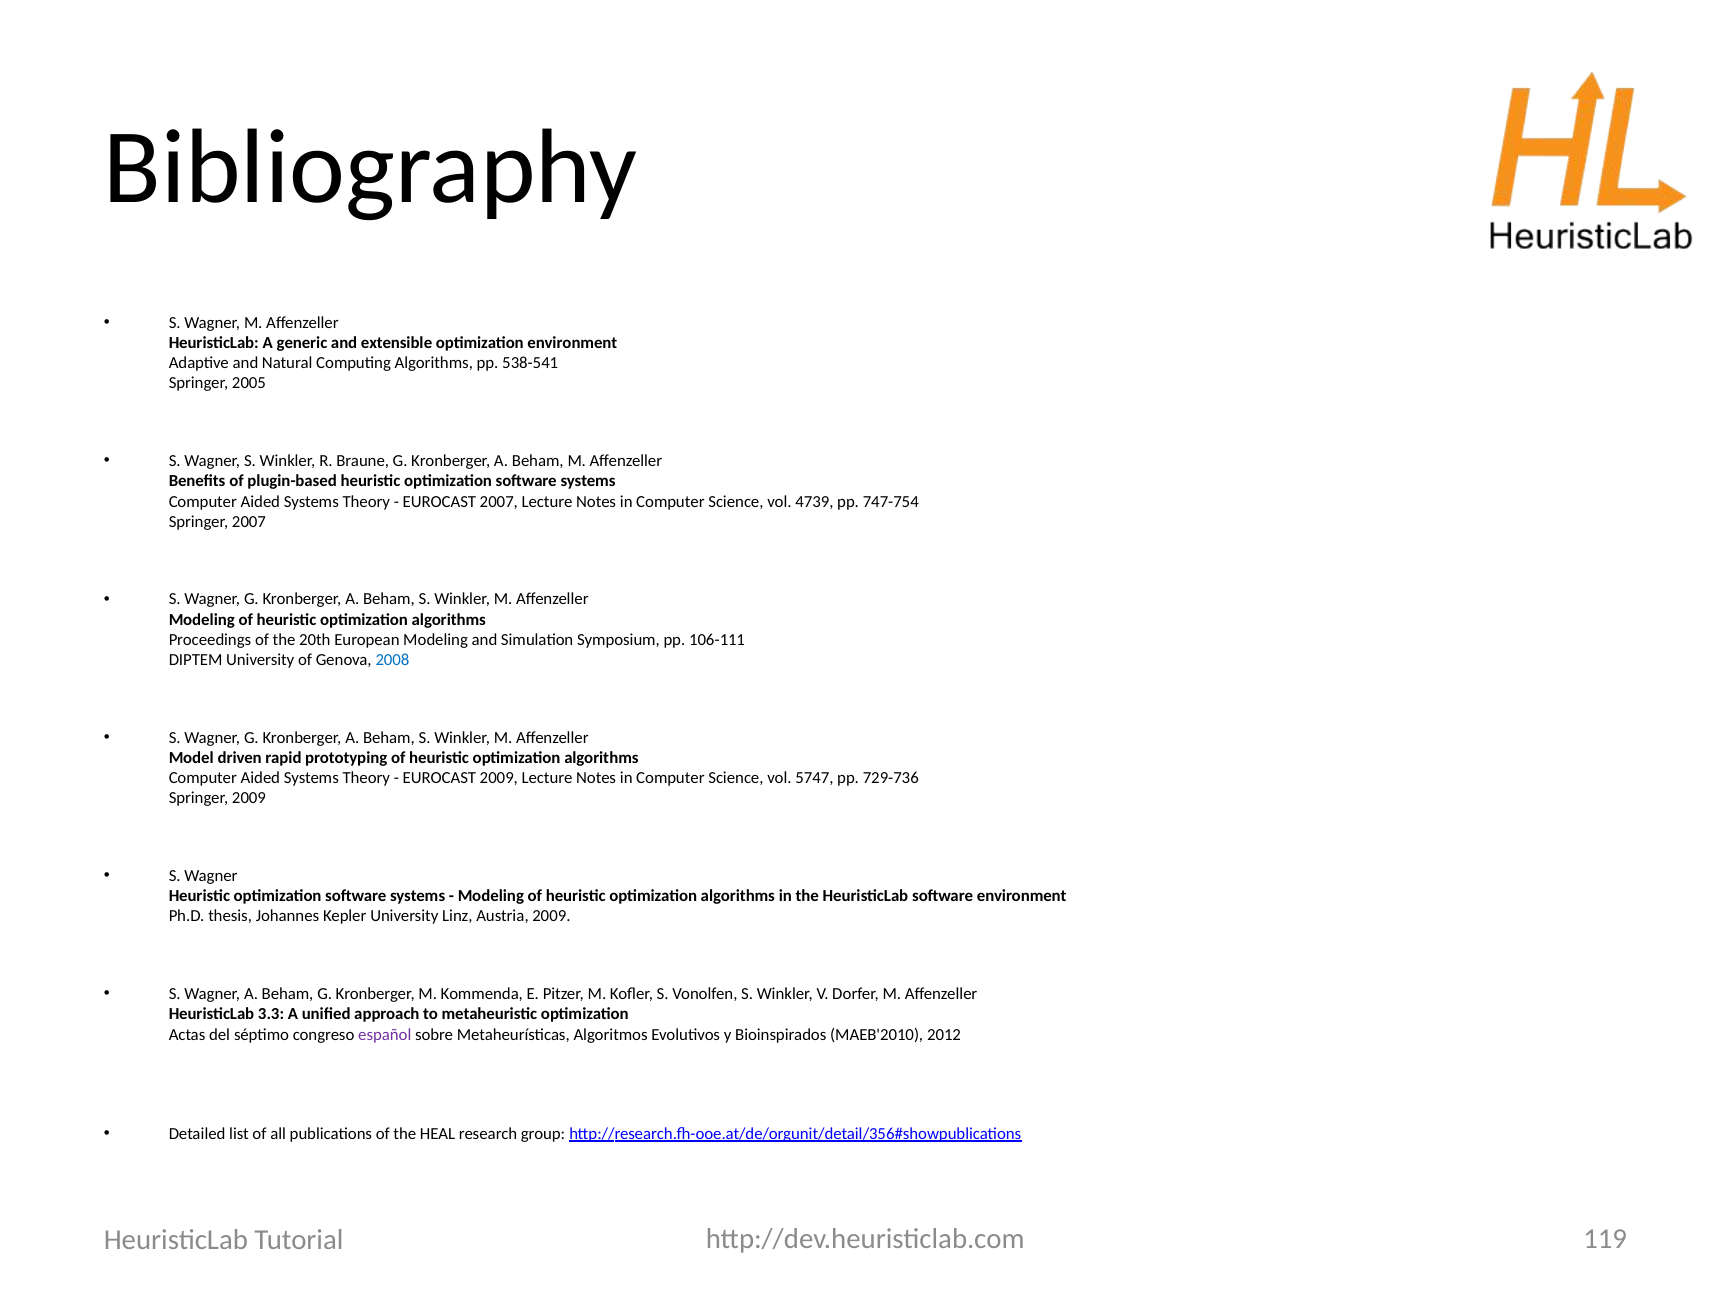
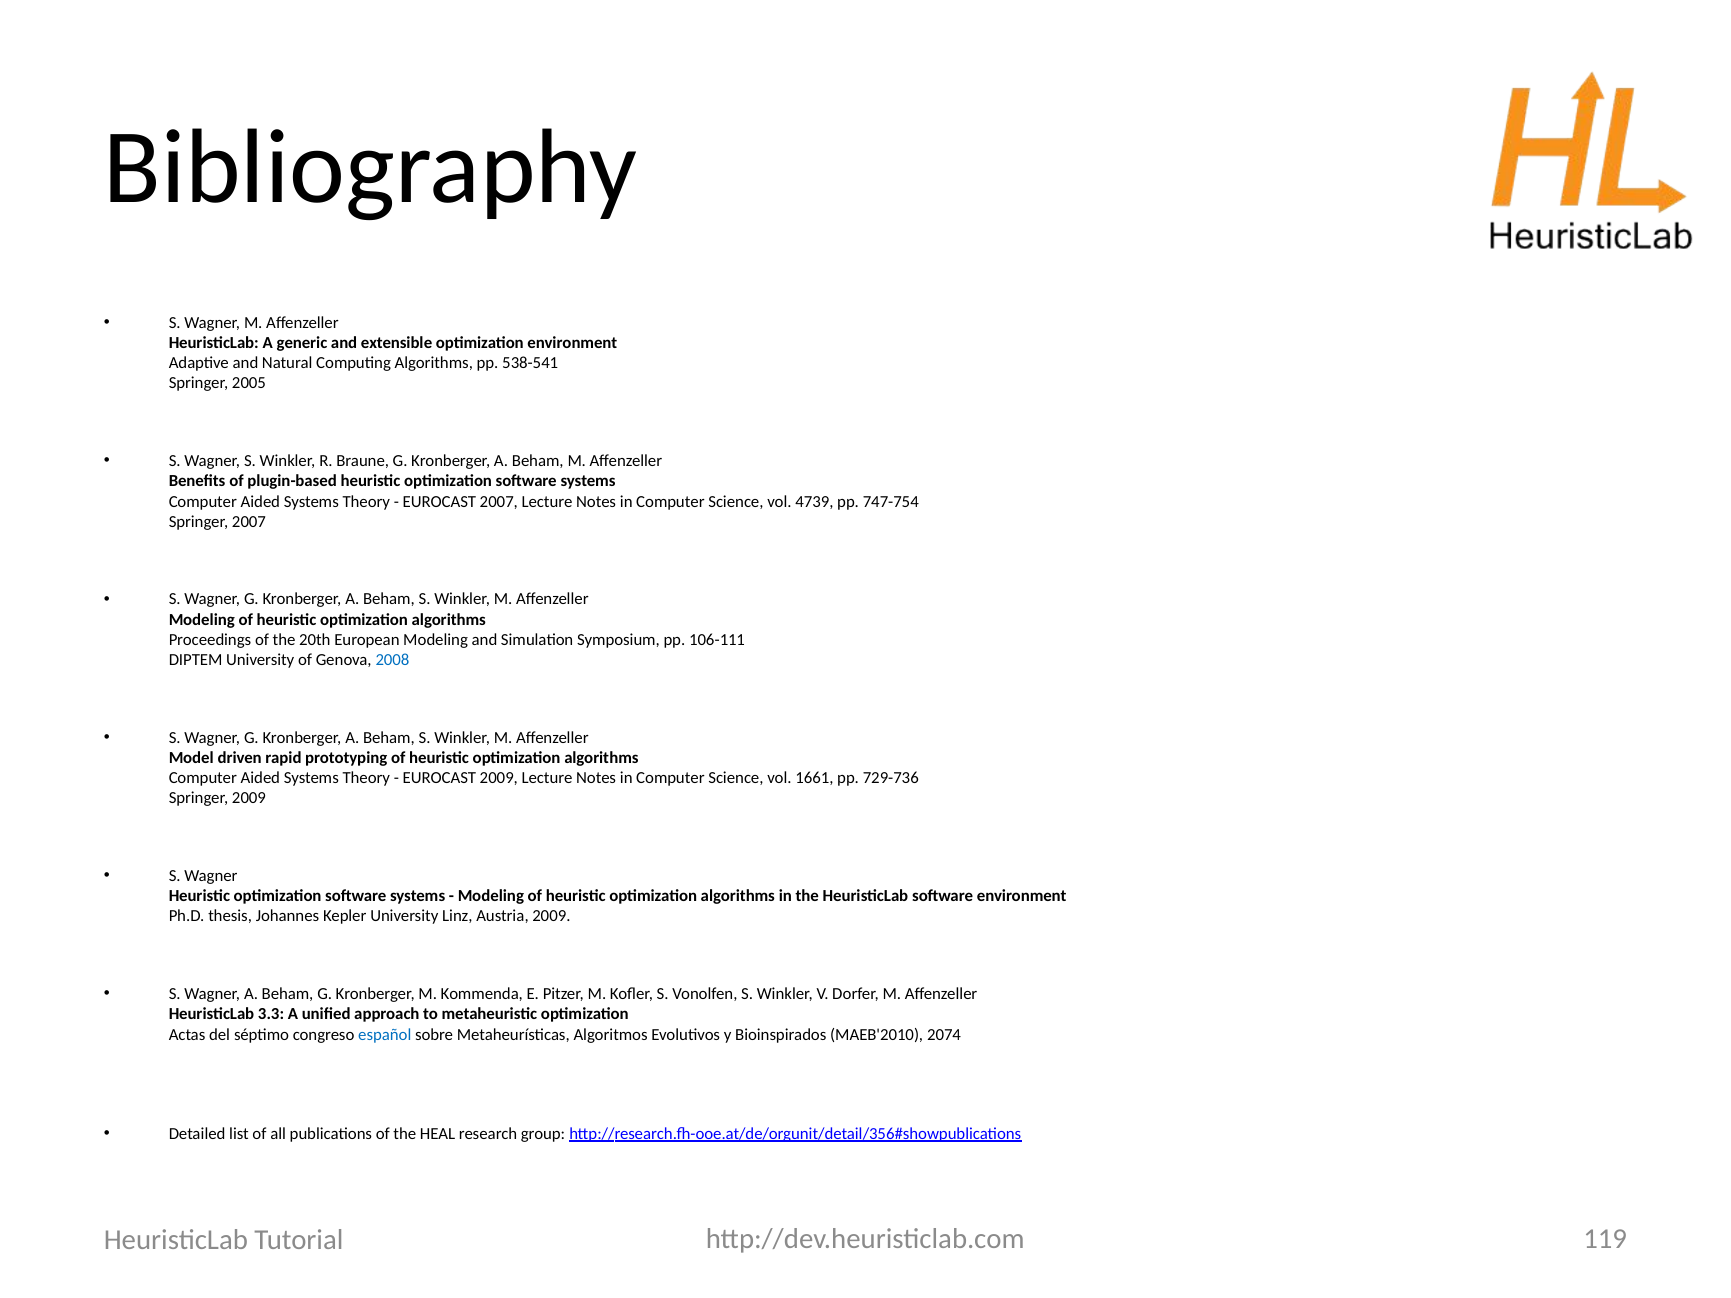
5747: 5747 -> 1661 (814, 778)
español colour: purple -> blue (385, 1035)
2012: 2012 -> 2074 (944, 1035)
